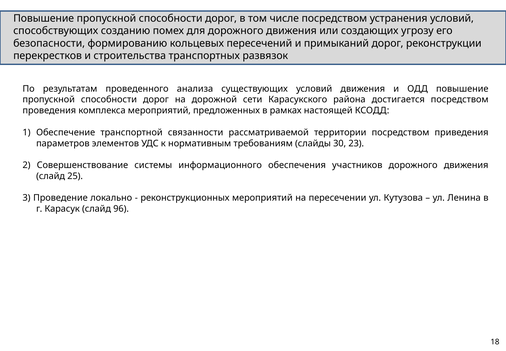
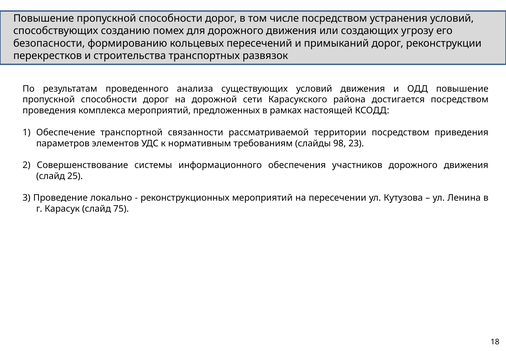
30: 30 -> 98 (340, 143)
96: 96 -> 75 (121, 208)
